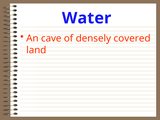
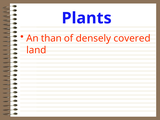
Water: Water -> Plants (87, 18)
cave: cave -> than (51, 38)
